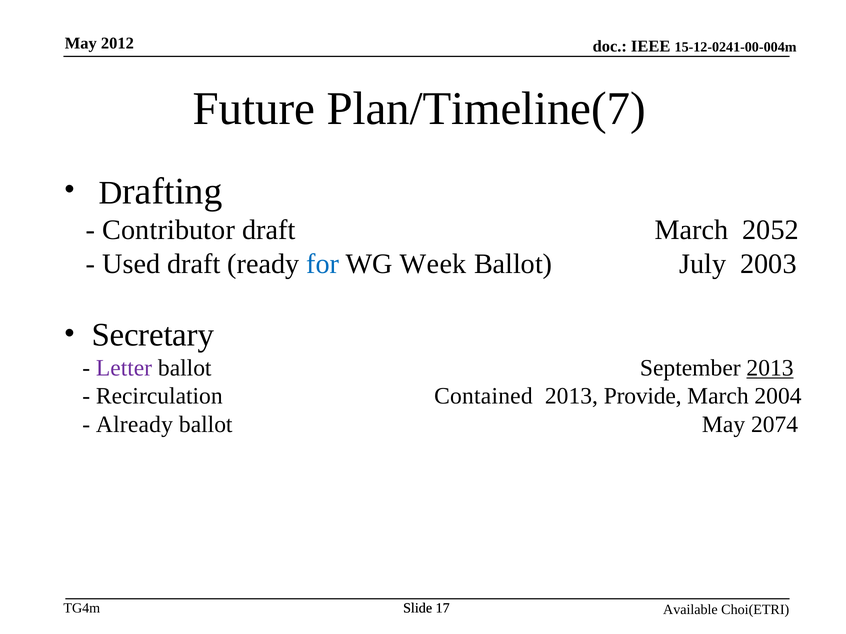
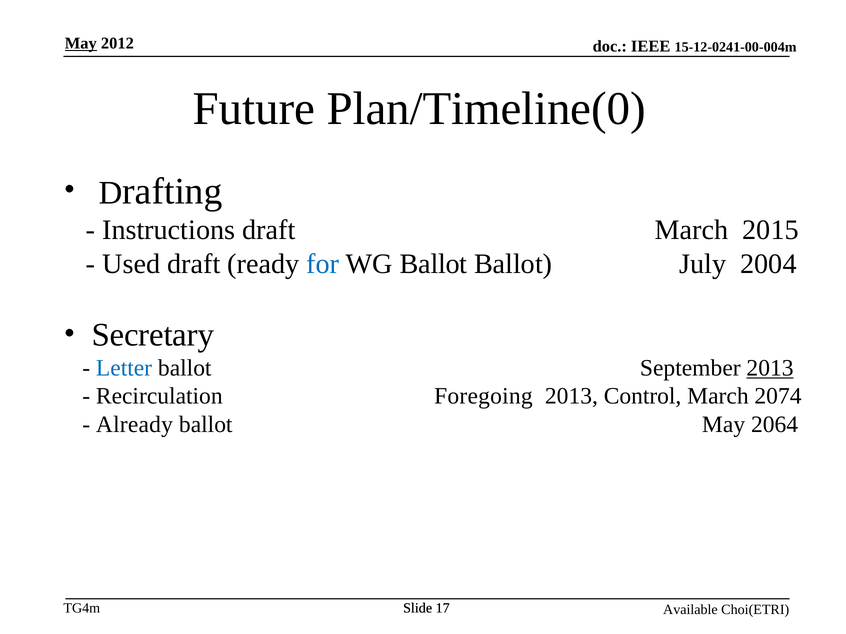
May underline: none -> present (81, 43)
Plan/Timeline(7: Plan/Timeline(7 -> Plan/Timeline(0 (486, 109)
Contributor: Contributor -> Instructions (169, 230)
2052: 2052 -> 2015 (771, 230)
WG Week: Week -> Ballot (434, 264)
2003: 2003 -> 2004 (768, 264)
Letter colour: purple -> blue (124, 368)
Contained: Contained -> Foregoing (483, 396)
Provide: Provide -> Control (643, 396)
2004: 2004 -> 2074 (778, 396)
2074: 2074 -> 2064 (775, 425)
